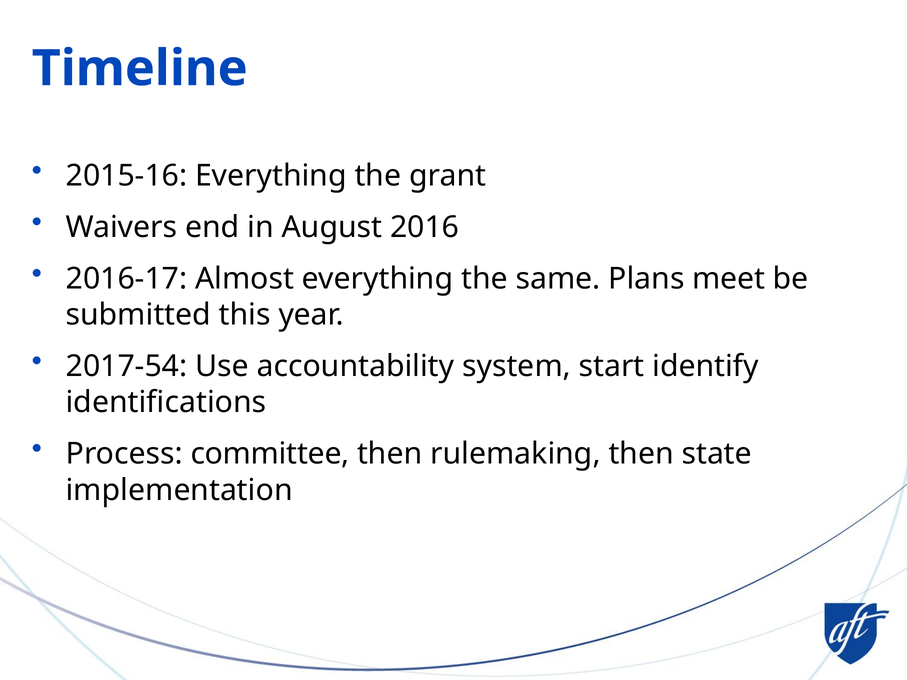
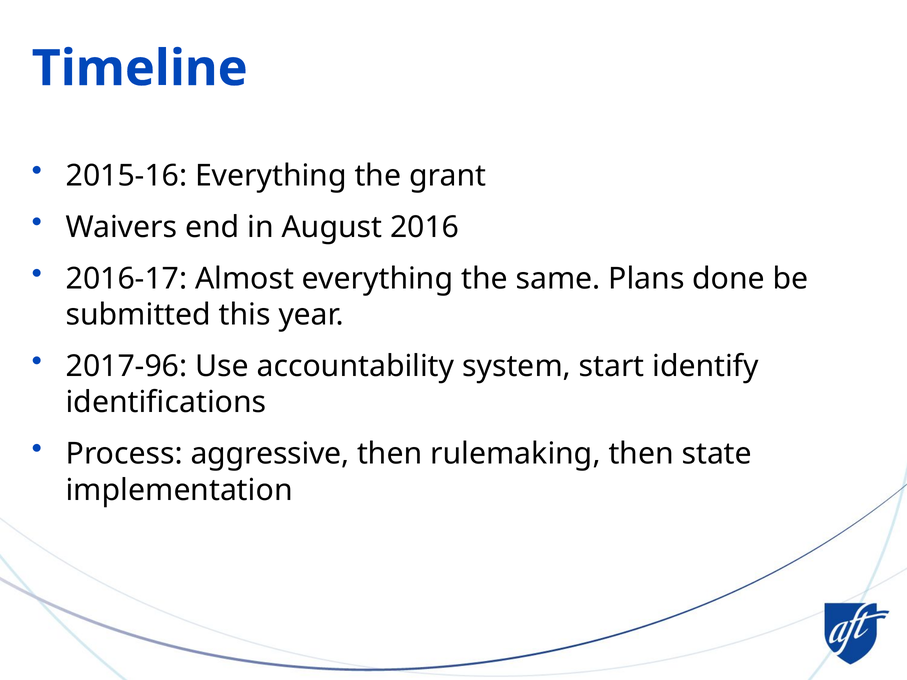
meet: meet -> done (729, 279)
2017-54: 2017-54 -> 2017-96 (126, 366)
committee: committee -> aggressive (270, 454)
